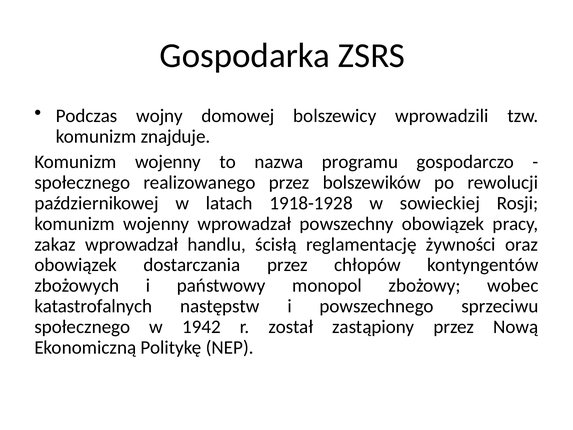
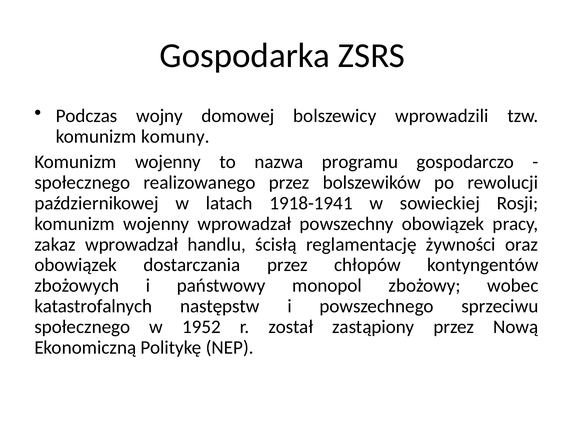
znajduje: znajduje -> komuny (175, 137)
1918-1928: 1918-1928 -> 1918-1941 (311, 203)
1942: 1942 -> 1952 (201, 327)
